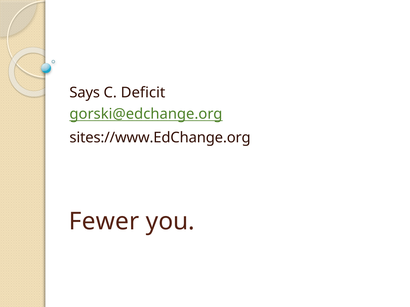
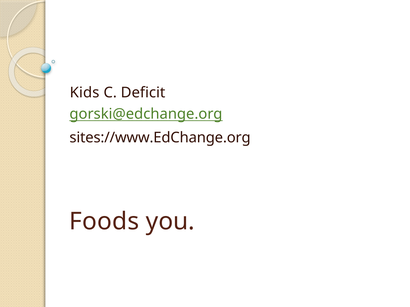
Says: Says -> Kids (85, 93)
Fewer: Fewer -> Foods (104, 222)
